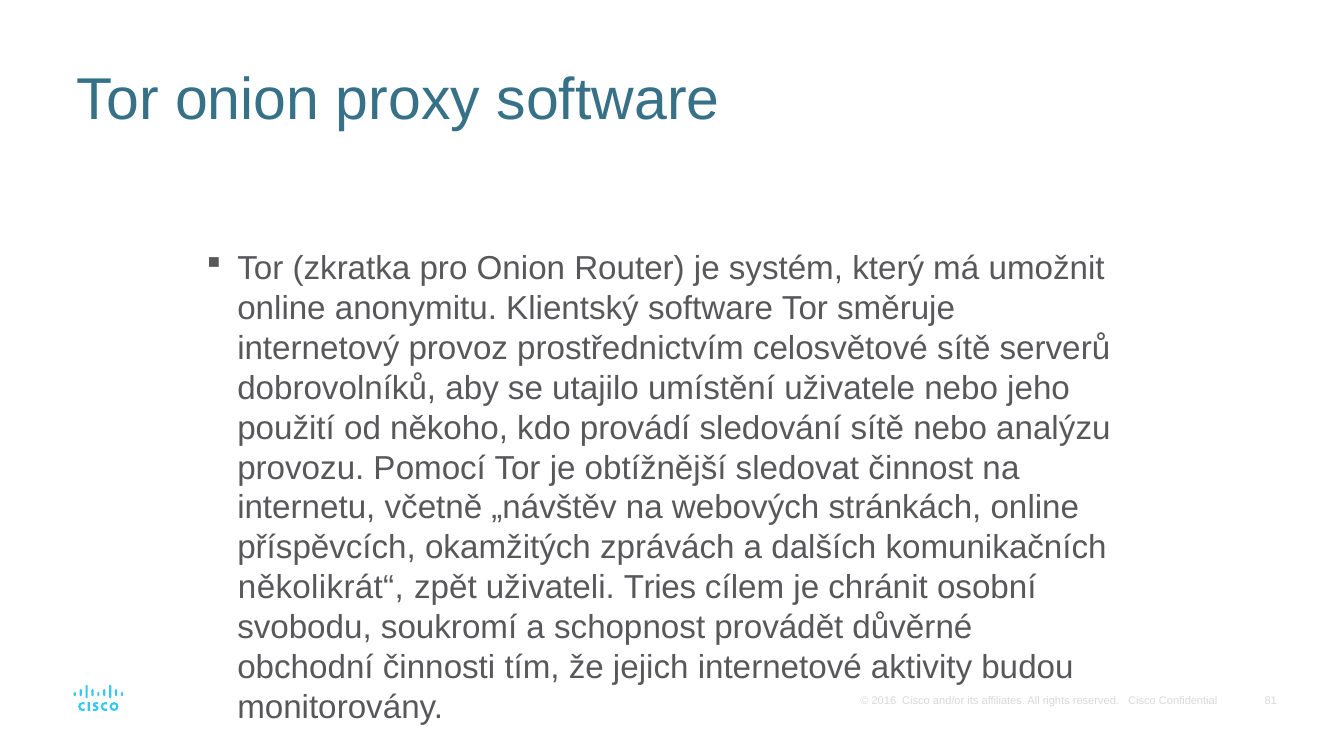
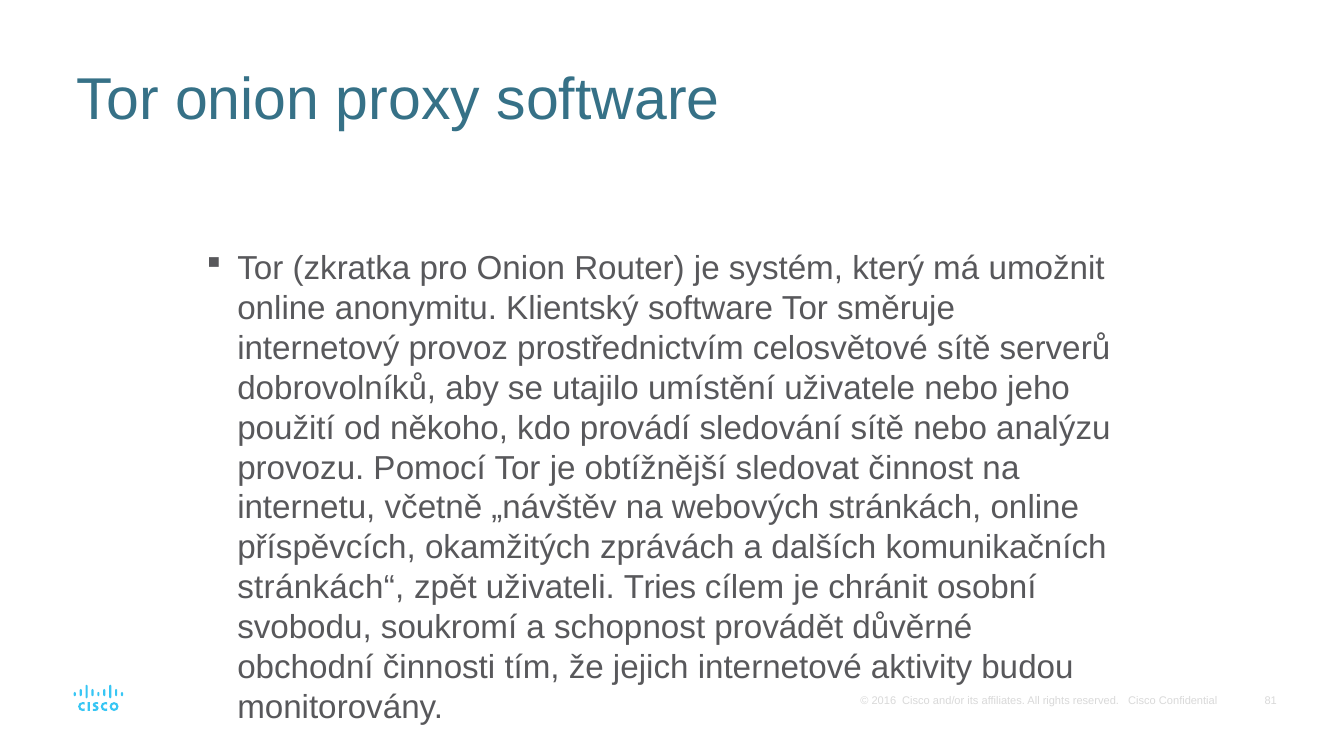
několikrát“: několikrát“ -> stránkách“ (321, 587)
